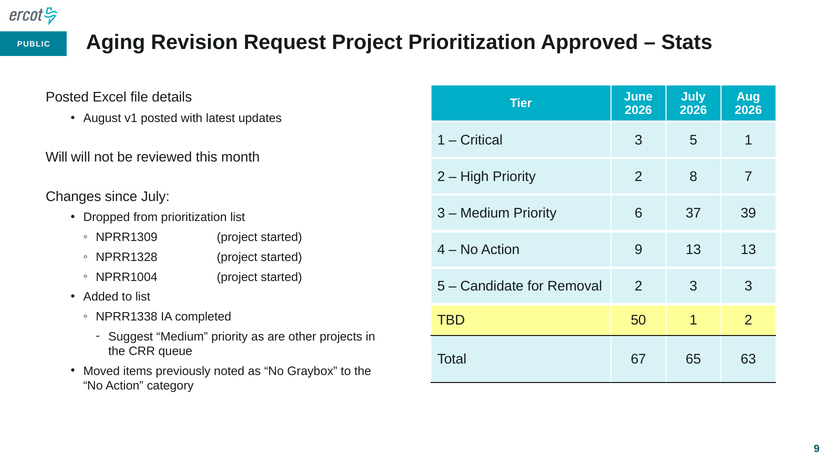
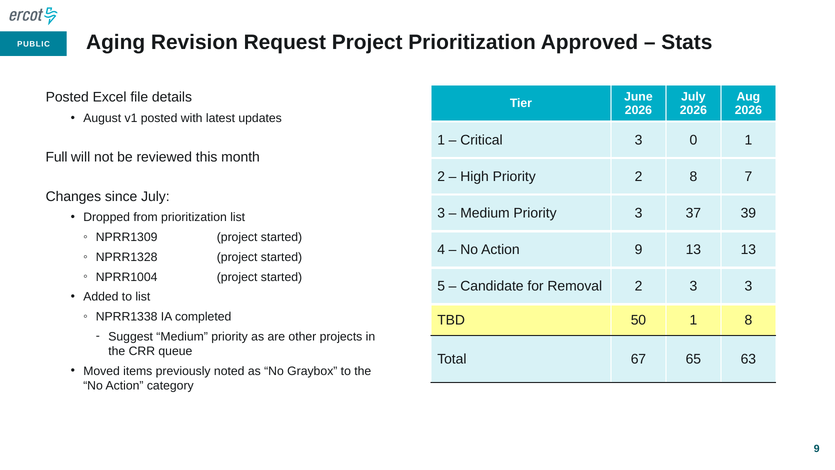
3 5: 5 -> 0 (693, 140)
Will: Will -> Full (57, 157)
Priority 6: 6 -> 3 (638, 213)
50 1 2: 2 -> 8 (748, 320)
